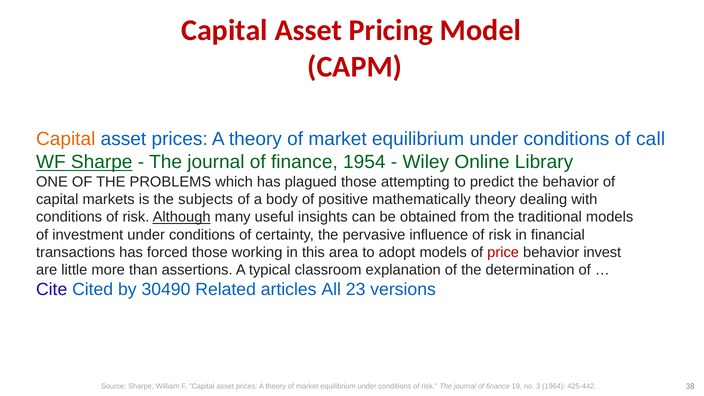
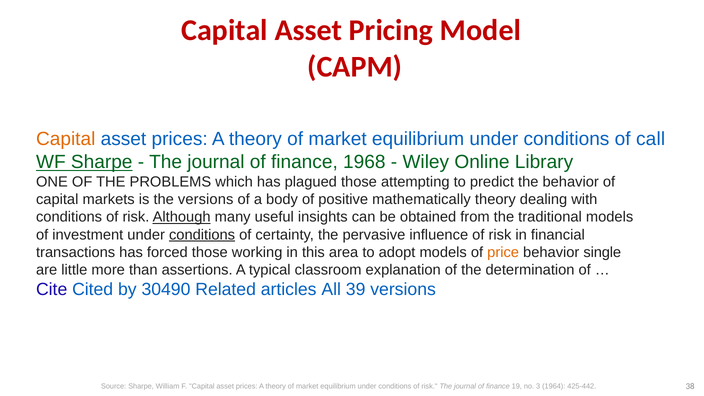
1954: 1954 -> 1968 (364, 162)
the subjects: subjects -> versions (206, 199)
conditions underline: none -> present (202, 235)
price colour: red -> orange (503, 252)
invest: invest -> single (602, 252)
23: 23 -> 39 (356, 289)
